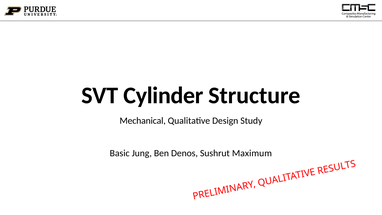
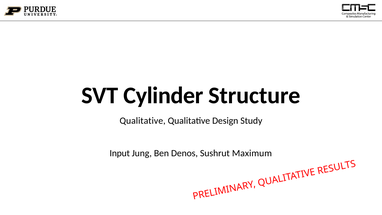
Mechanical: Mechanical -> Qualitative (143, 121)
Basic: Basic -> Input (120, 153)
